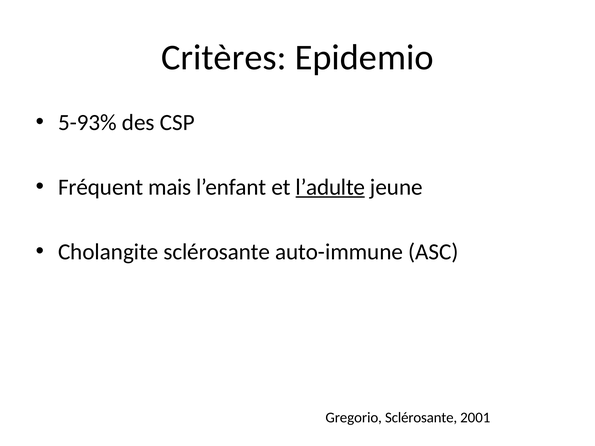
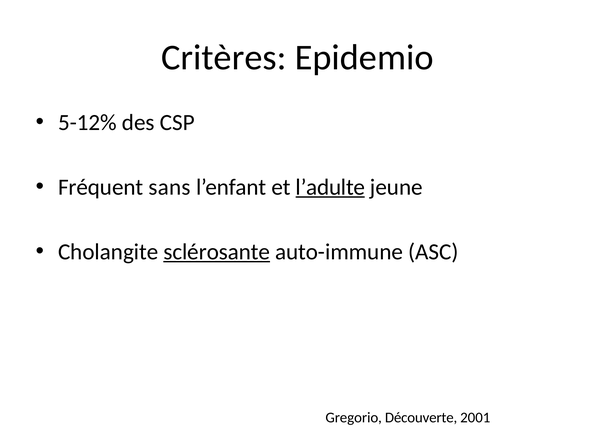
5-93%: 5-93% -> 5-12% (87, 123)
mais: mais -> sans (169, 187)
sclérosante underline: none -> present (217, 252)
Gregorio Sclérosante: Sclérosante -> Découverte (421, 418)
